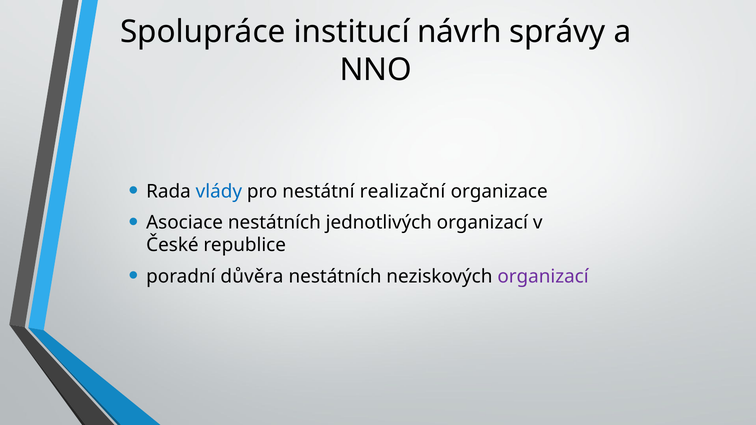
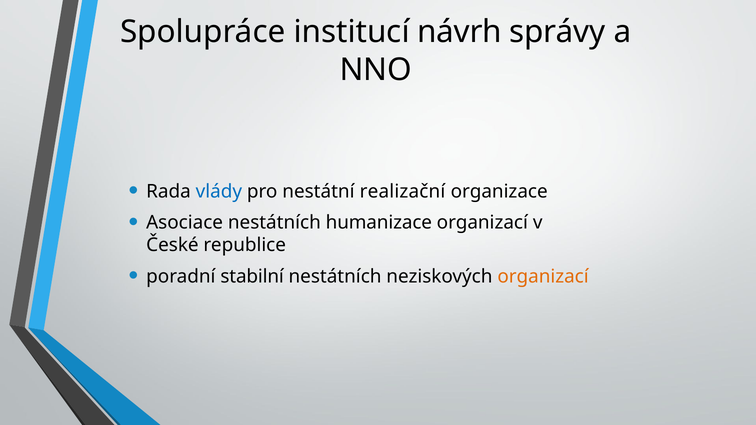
jednotlivých: jednotlivých -> humanizace (379, 223)
důvěra: důvěra -> stabilní (252, 276)
organizací colour: purple -> orange (543, 276)
